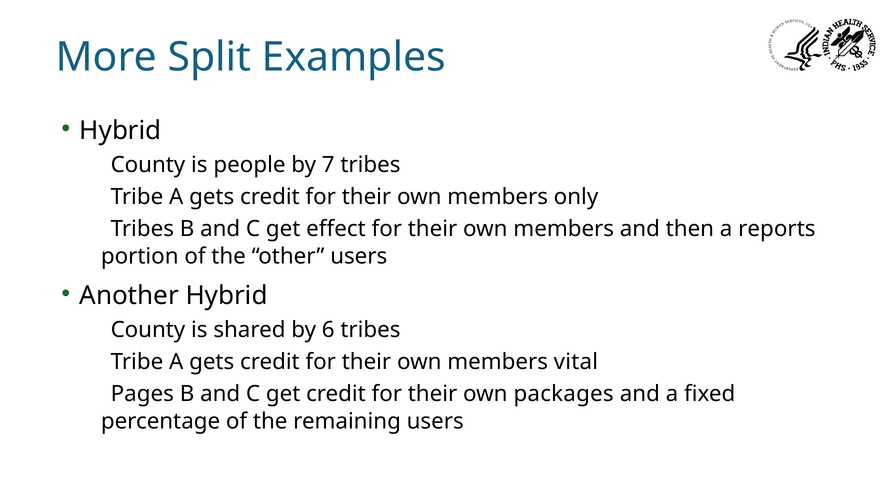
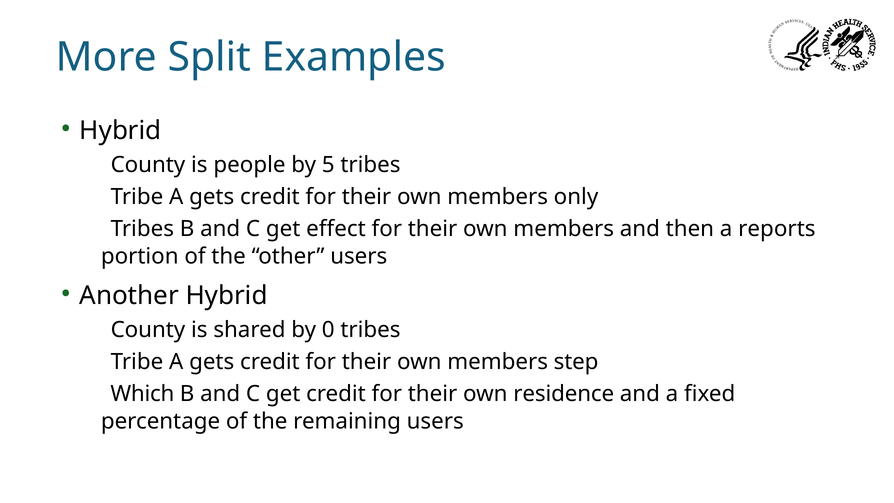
7: 7 -> 5 (328, 165)
6: 6 -> 0 (328, 330)
vital: vital -> step (576, 362)
Pages: Pages -> Which (142, 394)
packages: packages -> residence (564, 394)
